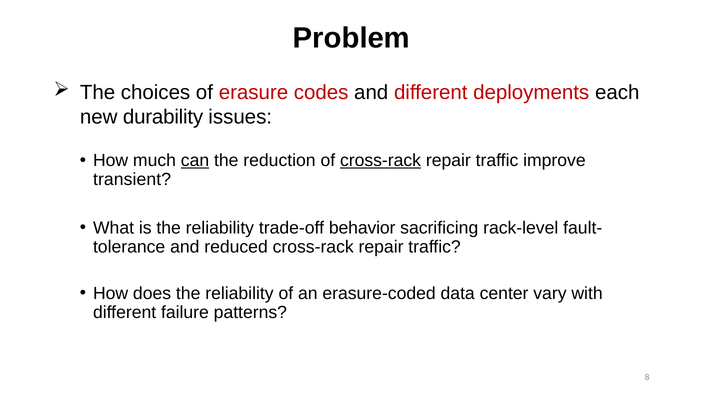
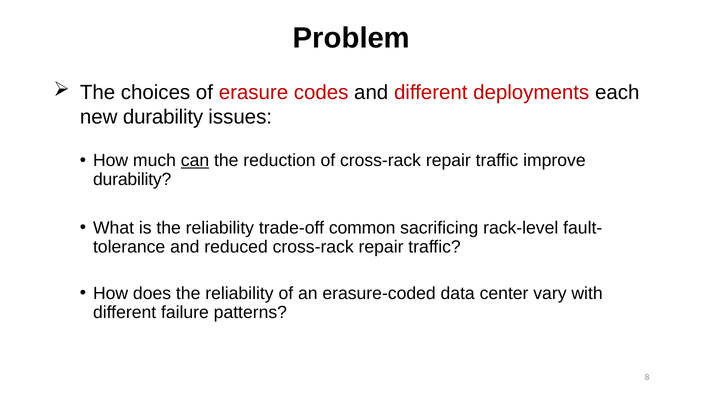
cross-rack underline: present -> none (381, 161)
transient: transient -> durability (132, 180)
behavior: behavior -> common (362, 228)
